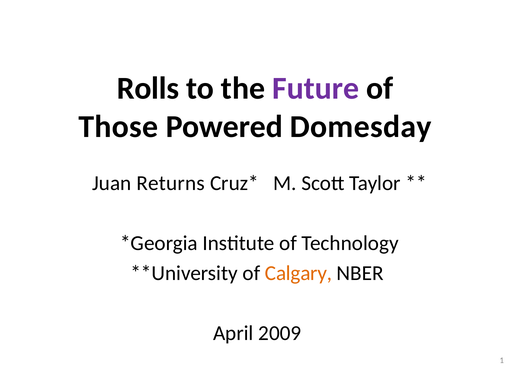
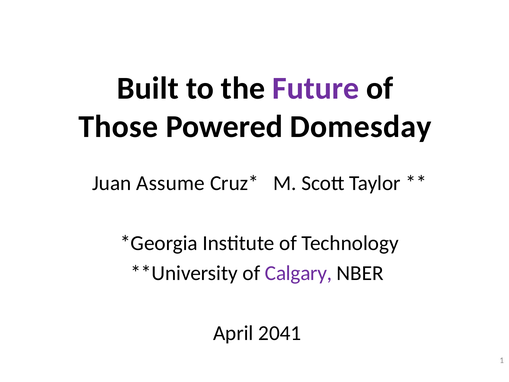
Rolls: Rolls -> Built (148, 88)
Returns: Returns -> Assume (171, 183)
Calgary colour: orange -> purple (299, 273)
2009: 2009 -> 2041 (280, 333)
